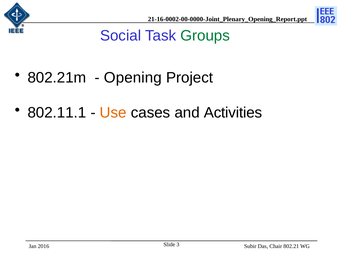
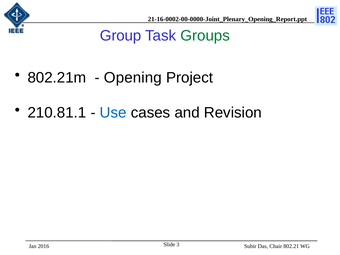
Social: Social -> Group (121, 36)
802.11.1: 802.11.1 -> 210.81.1 (57, 113)
Use colour: orange -> blue (113, 113)
Activities: Activities -> Revision (233, 113)
